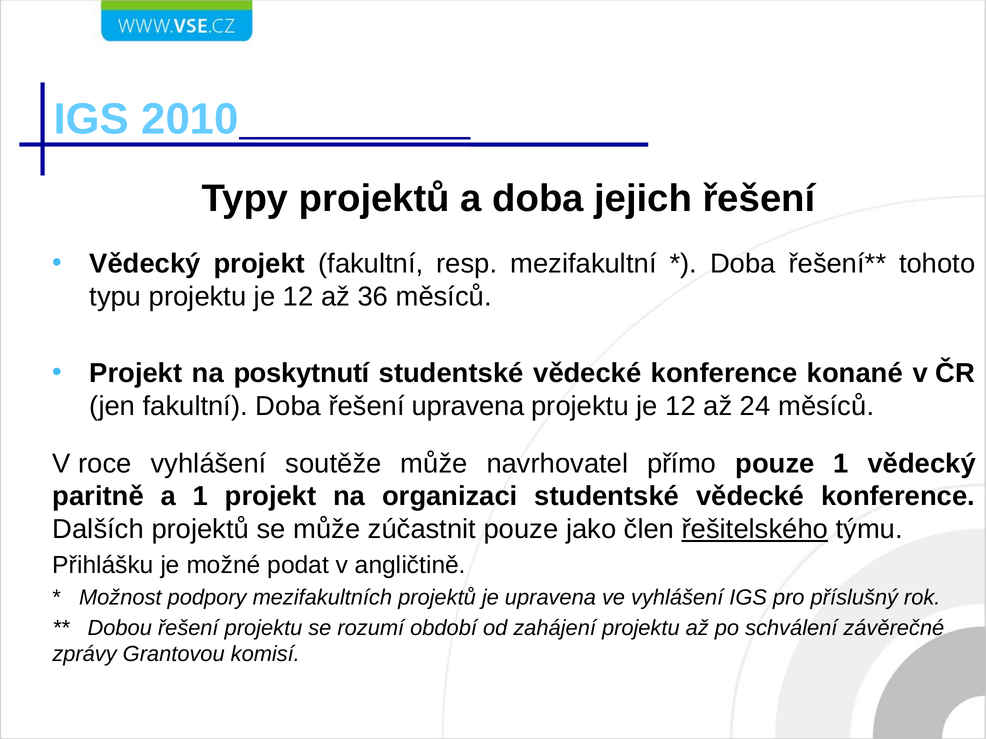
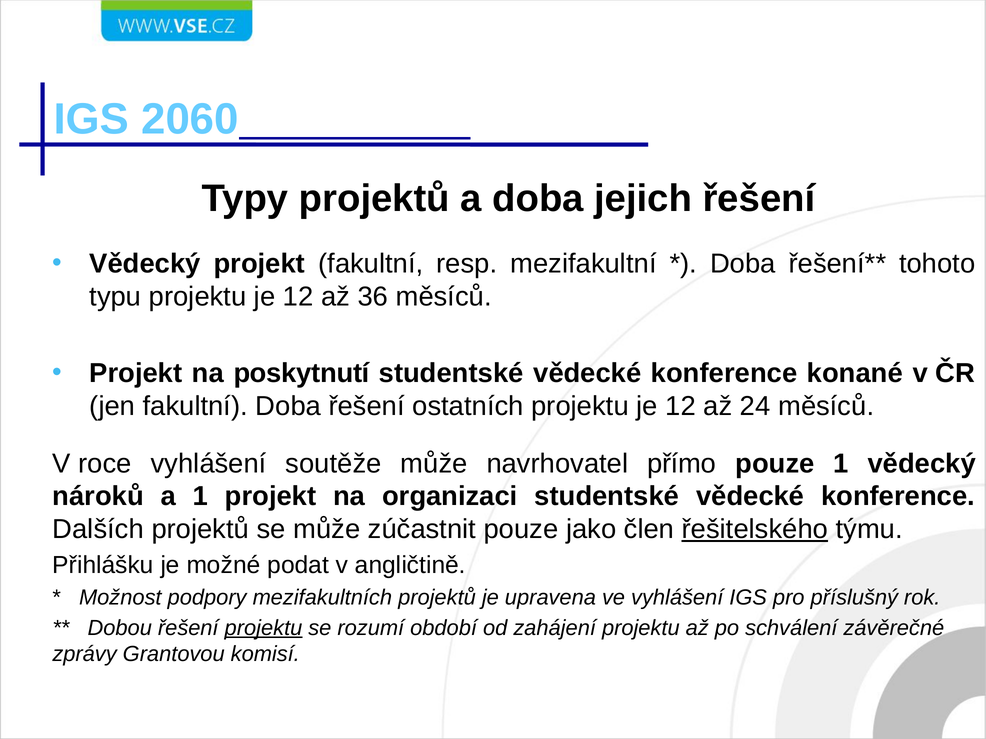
2010: 2010 -> 2060 (190, 119)
řešení upravena: upravena -> ostatních (468, 406)
paritně: paritně -> nároků (98, 497)
projektu underline: none -> present (263, 628)
